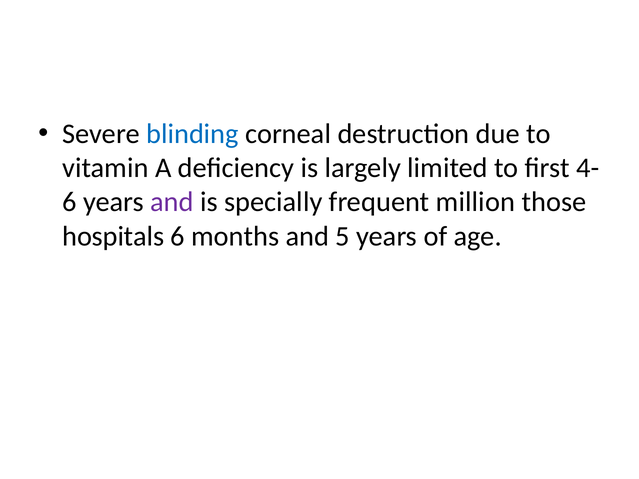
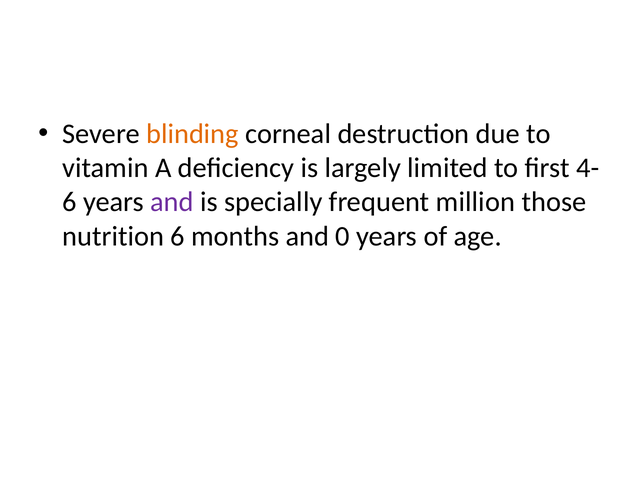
blinding colour: blue -> orange (192, 134)
hospitals: hospitals -> nutrition (113, 236)
5: 5 -> 0 (343, 236)
